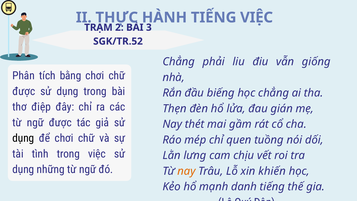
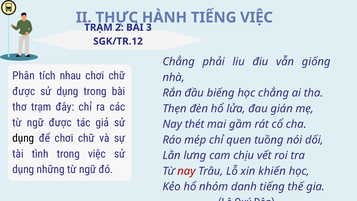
SGK/TR.52: SGK/TR.52 -> SGK/TR.12 (118, 41)
bằng: bằng -> nhau (71, 76)
thơ điệp: điệp -> trạm (41, 107)
nay colour: orange -> red (186, 171)
mạnh: mạnh -> nhóm (214, 187)
